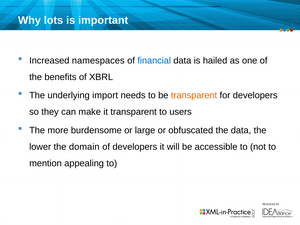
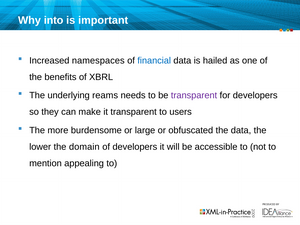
lots: lots -> into (54, 20)
import: import -> reams (105, 95)
transparent colour: orange -> purple (194, 95)
